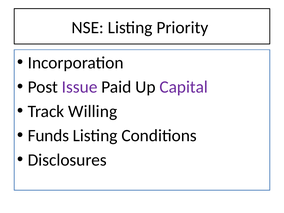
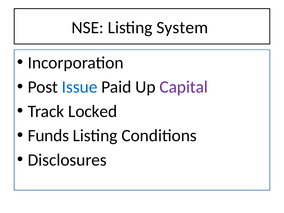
Priority: Priority -> System (182, 27)
Issue colour: purple -> blue (80, 87)
Willing: Willing -> Locked (93, 111)
